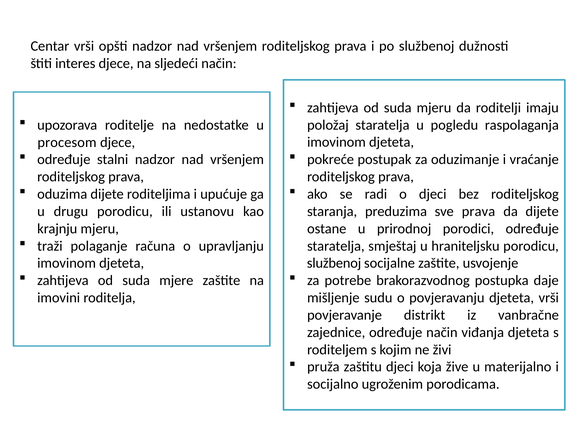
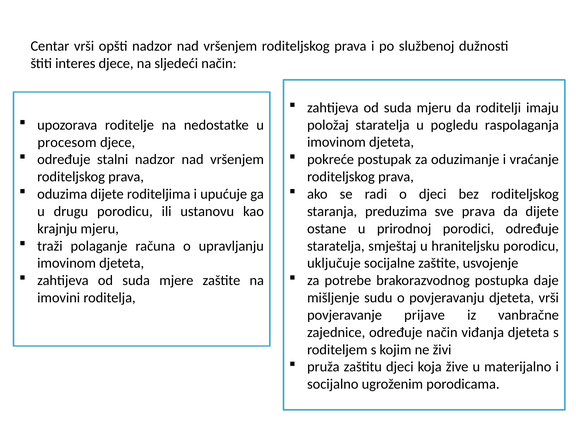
službenoj: službenoj -> uključuje (334, 263)
distrikt: distrikt -> prijave (425, 315)
